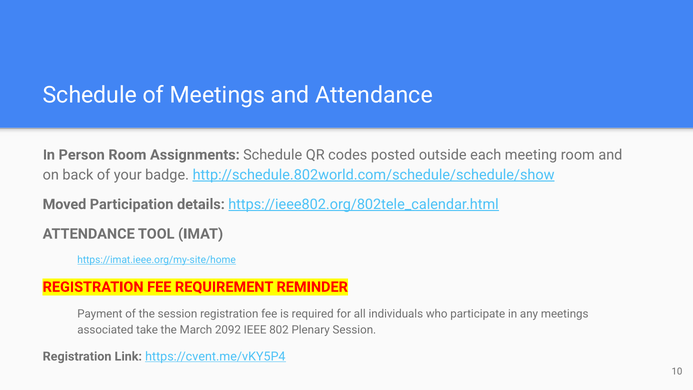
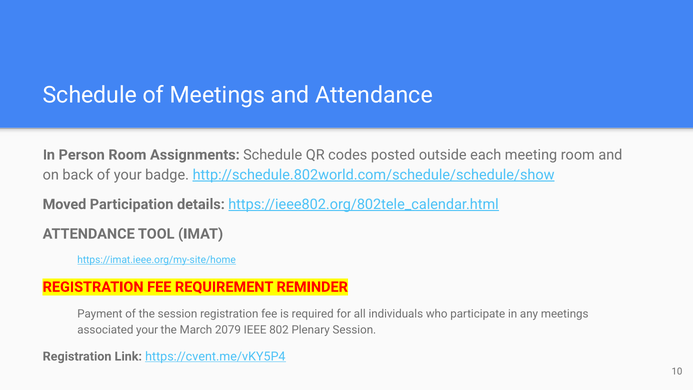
associated take: take -> your (147, 330)
2092: 2092 -> 2079 (228, 330)
